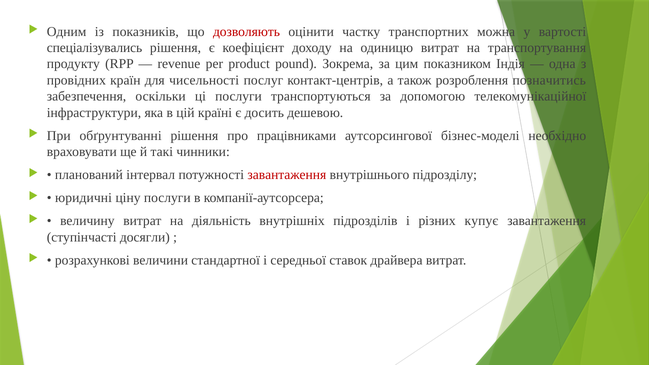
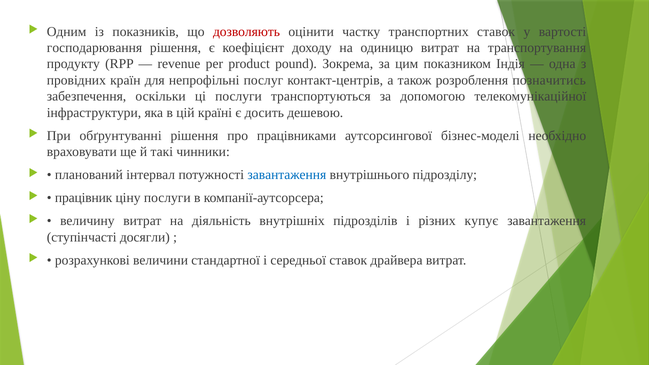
транспортних можна: можна -> ставок (496, 32)
спеціалізувались: спеціалізувались -> господарювання (94, 48)
чисельності: чисельності -> непрофільні (204, 80)
завантаження colour: red -> blue (287, 175)
юридичні: юридичні -> працівник (84, 198)
